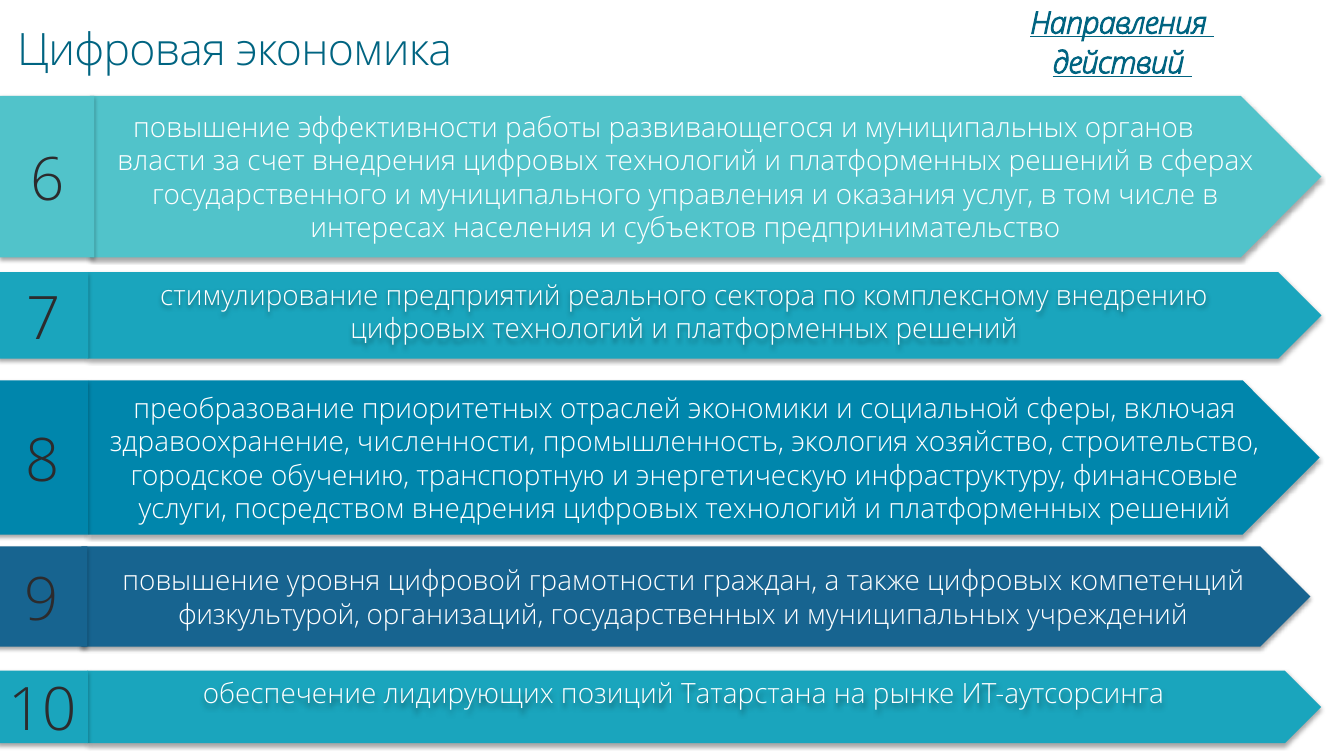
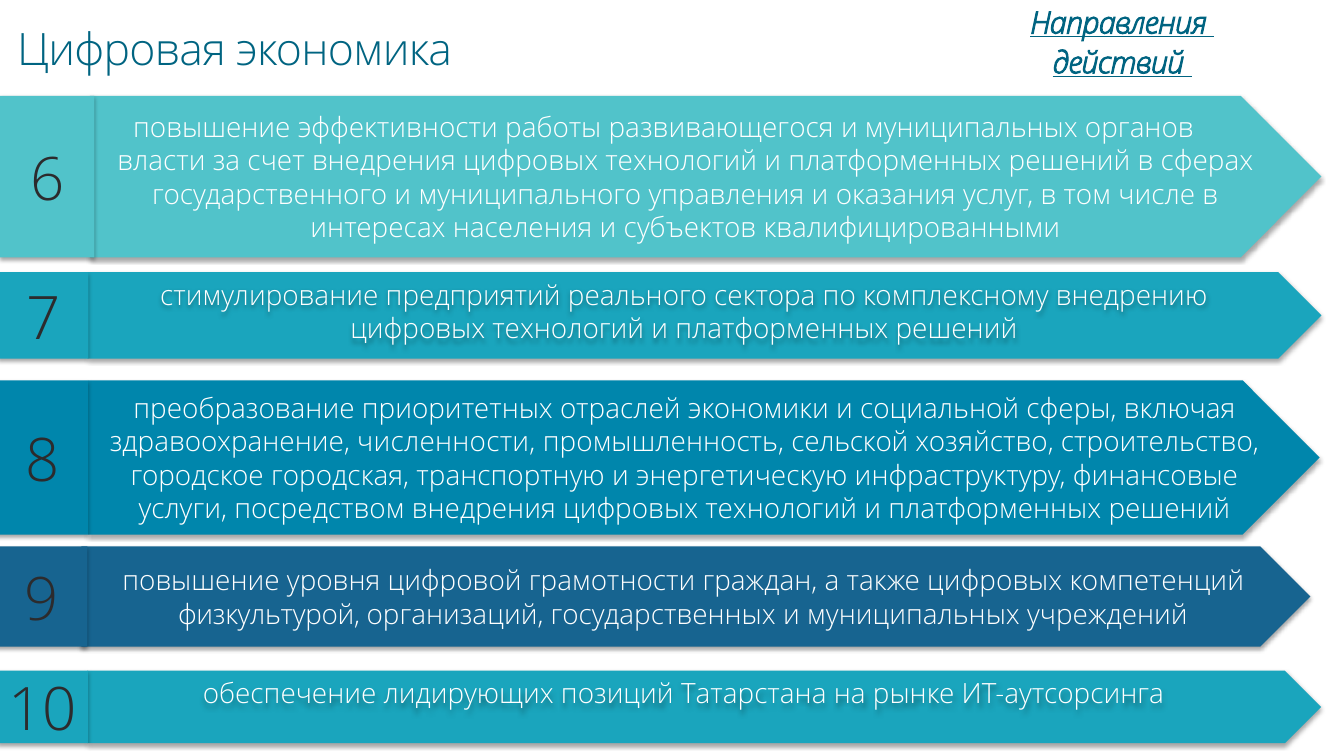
предпринимательство: предпринимательство -> квалифицированными (912, 229)
экология: экология -> сельской (850, 442)
обучению: обучению -> городская (340, 476)
